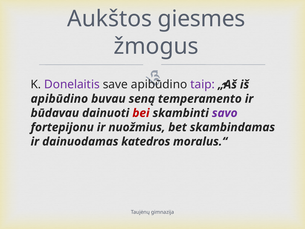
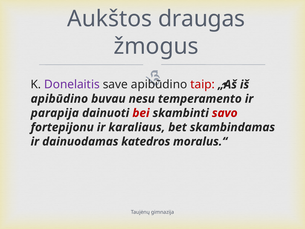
giesmes: giesmes -> draugas (202, 19)
taip colour: purple -> red (203, 84)
seną: seną -> nesu (142, 99)
būdavau: būdavau -> parapija (55, 113)
savo colour: purple -> red (225, 113)
nuožmius: nuožmius -> karaliaus (137, 127)
